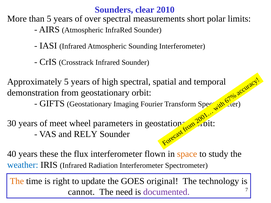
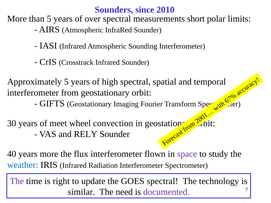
clear: clear -> since (145, 10)
demonstration: demonstration -> interferometer (33, 93)
parameters: parameters -> convection (113, 123)
years these: these -> more (49, 154)
space colour: orange -> purple (187, 154)
The colour: orange -> purple (17, 181)
GOES original: original -> spectral (162, 181)
cannot: cannot -> similar (81, 192)
